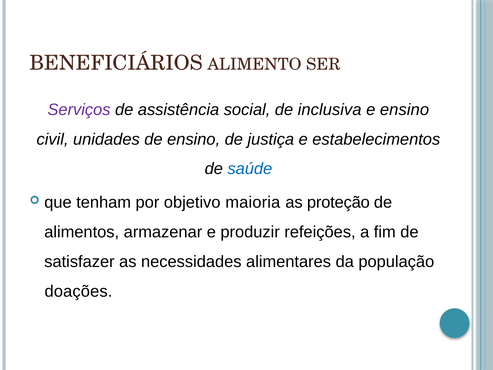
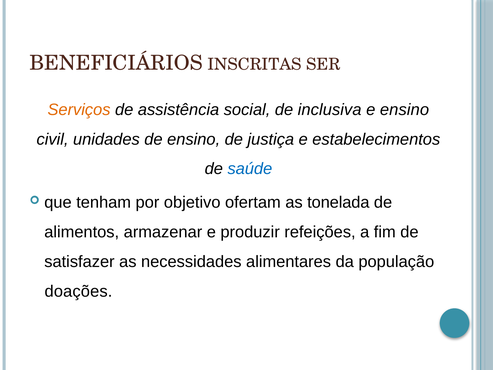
ALIMENTO: ALIMENTO -> INSCRITAS (254, 64)
Serviços colour: purple -> orange (79, 110)
maioria: maioria -> ofertam (253, 202)
proteção: proteção -> tonelada (338, 202)
